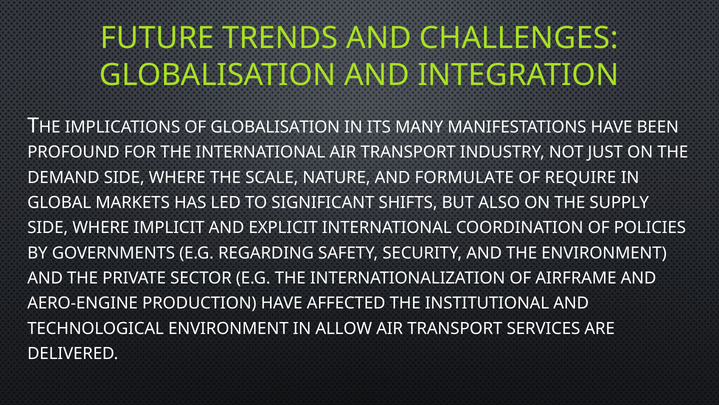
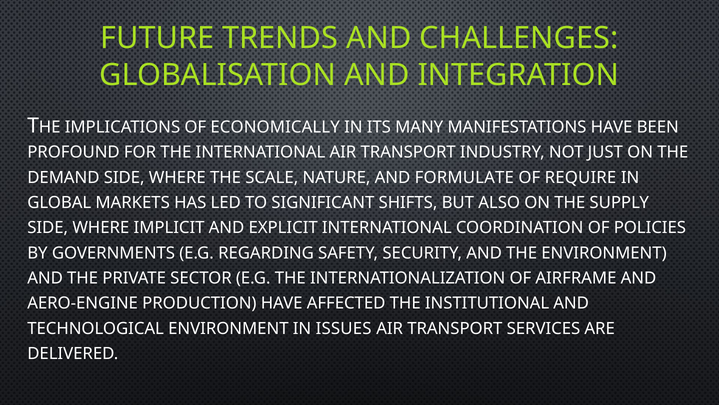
OF GLOBALISATION: GLOBALISATION -> ECONOMICALLY (275, 127)
ALLOW: ALLOW -> ISSUES (344, 328)
